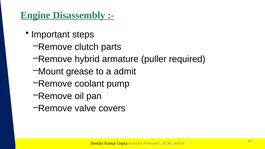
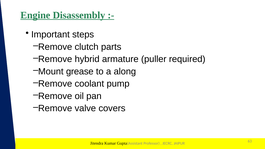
admit: admit -> along (125, 71)
